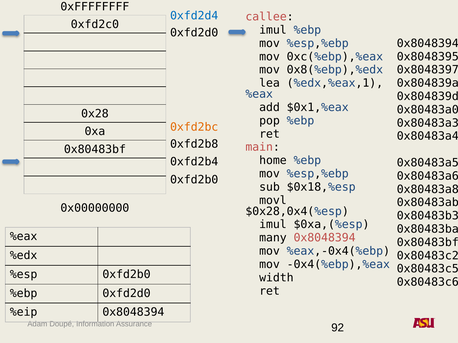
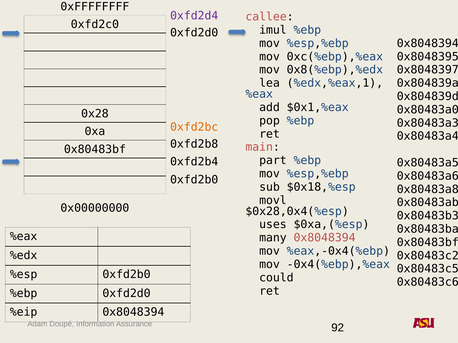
0xfd2d4 colour: blue -> purple (194, 16)
home: home -> part (273, 161)
imul: imul -> uses (273, 225)
width: width -> could (276, 278)
